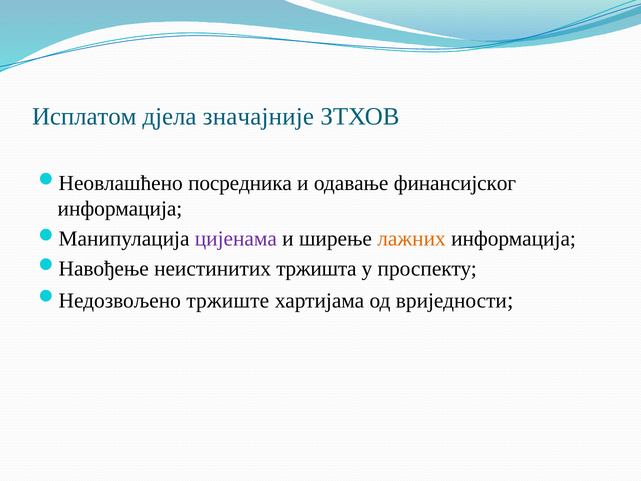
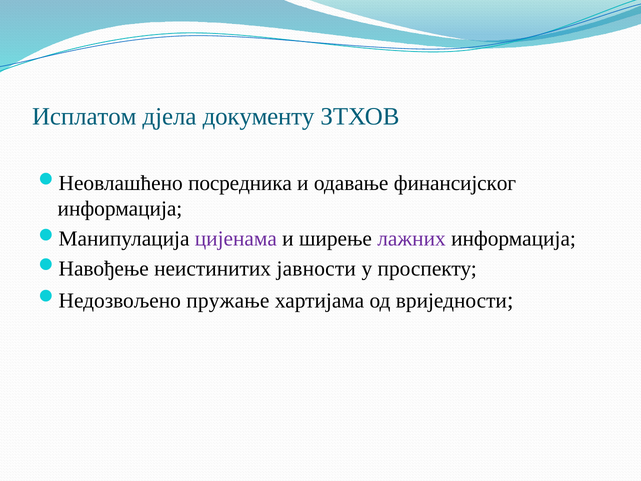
значајније: значајније -> документу (259, 116)
лажних colour: orange -> purple (412, 239)
тржишта: тржишта -> јавности (316, 269)
тржиште: тржиште -> пружање (228, 301)
